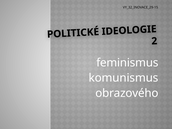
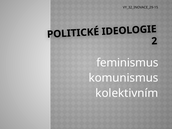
obrazového: obrazového -> kolektivním (127, 93)
